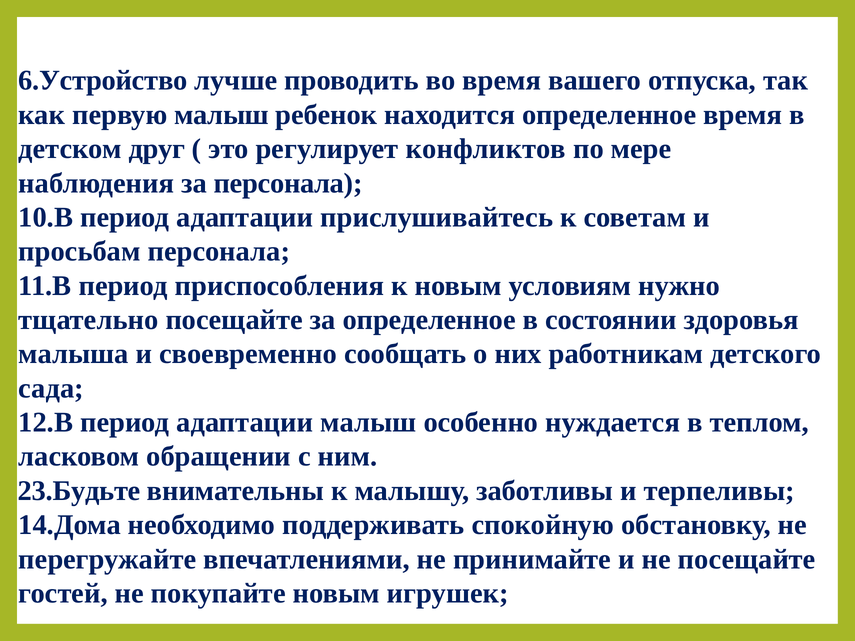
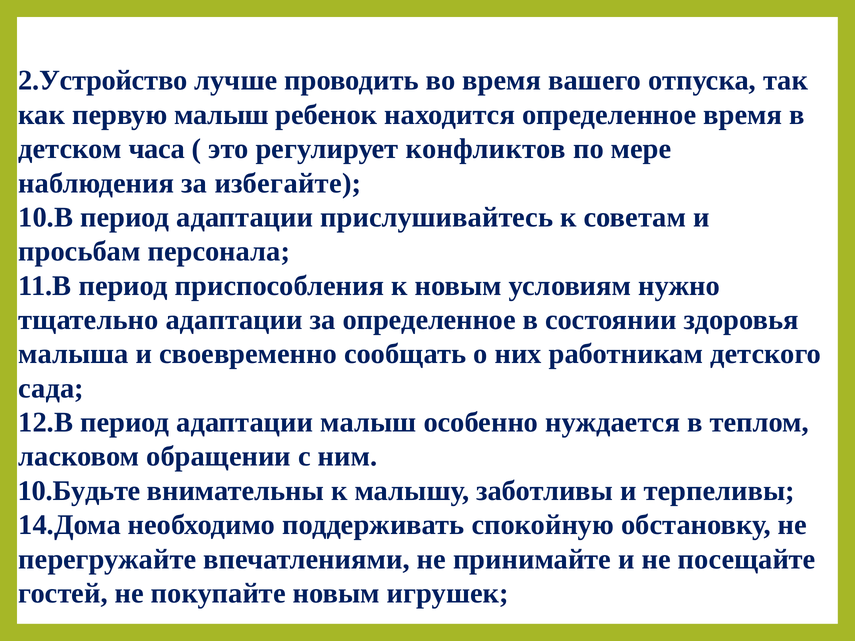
6.Устройство: 6.Устройство -> 2.Устройство (103, 81)
друг: друг -> часа (157, 149)
за персонала: персонала -> избегайте (288, 183)
тщательно посещайте: посещайте -> адаптации (234, 320)
23.Будьте: 23.Будьте -> 10.Будьте (79, 491)
